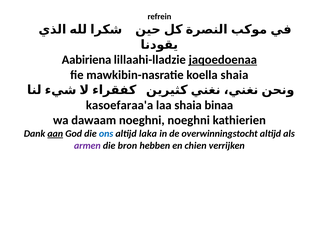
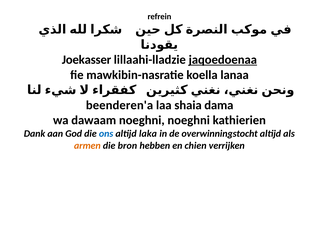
Aabiriena: Aabiriena -> Joekasser (87, 60)
koella shaia: shaia -> lanaa (235, 75)
kasoefaraa'a: kasoefaraa'a -> beenderen'a (119, 105)
binaa: binaa -> dama (219, 105)
aan underline: present -> none (55, 134)
armen colour: purple -> orange (87, 146)
